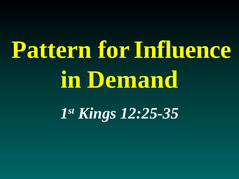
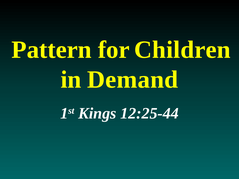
Influence: Influence -> Children (182, 50)
12:25-35: 12:25-35 -> 12:25-44 (150, 113)
